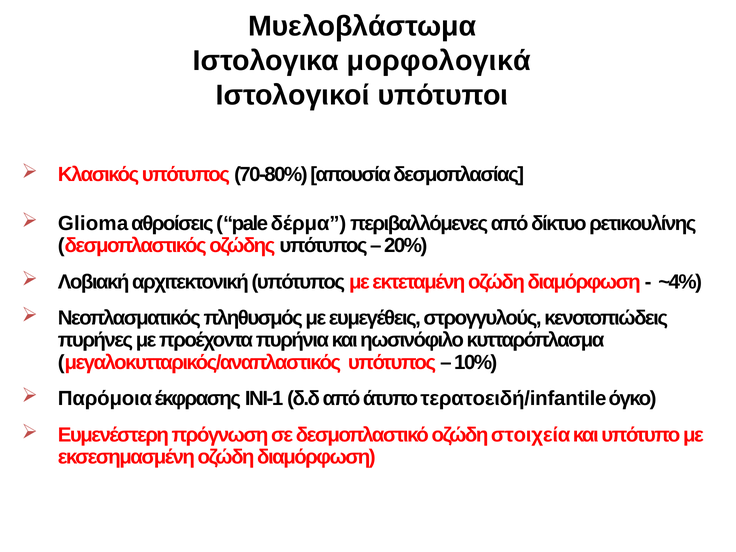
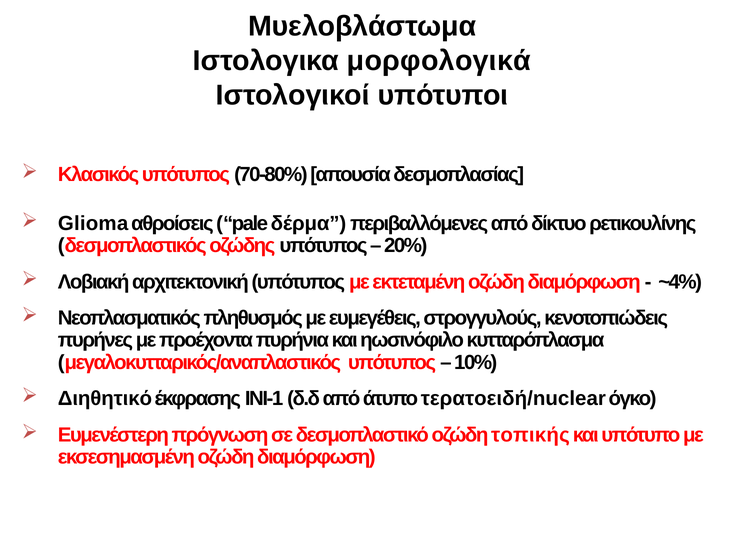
Παρόμοια: Παρόμοια -> Διηθητικό (105, 399)
τερατοειδή/infantile: τερατοειδή/infantile -> τερατοειδή/nuclear (513, 399)
στοιχεία: στοιχεία -> τοπικής (530, 435)
